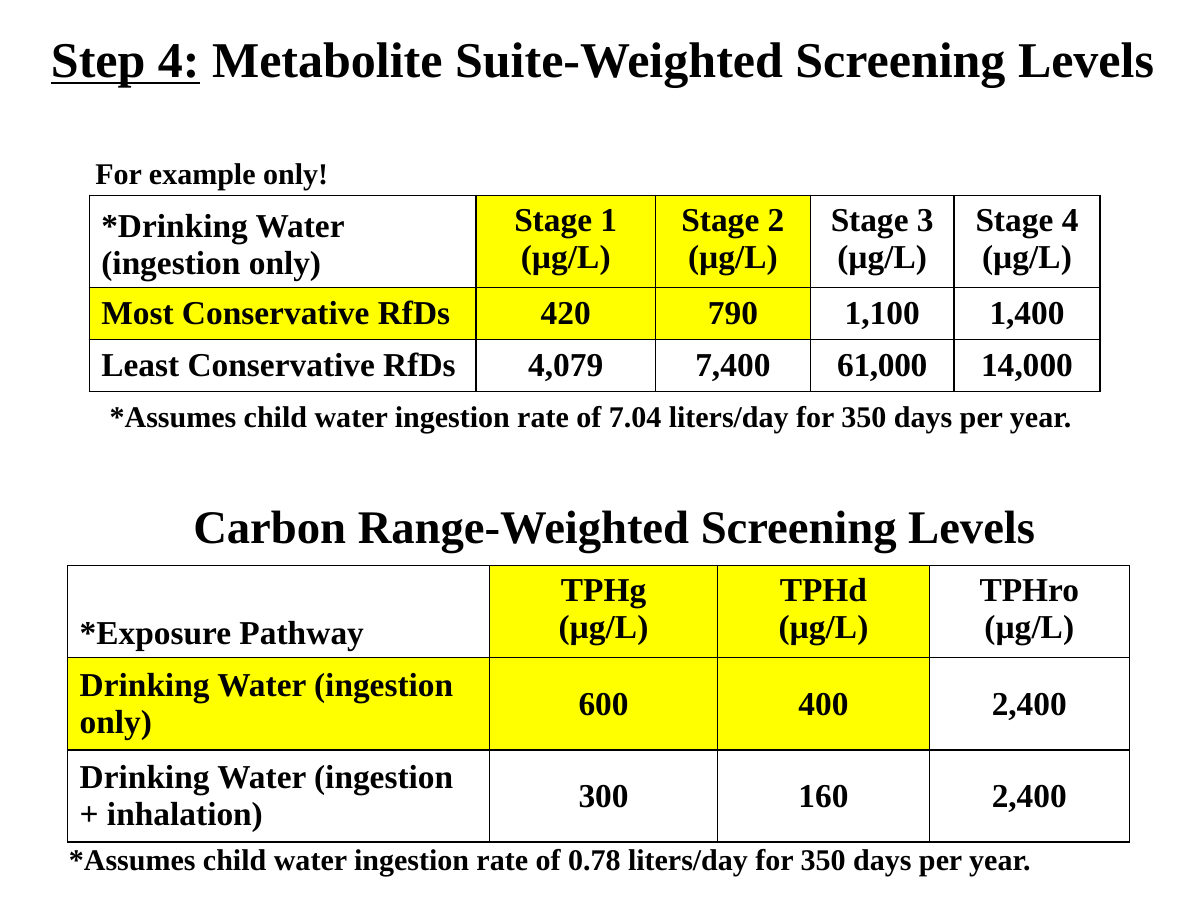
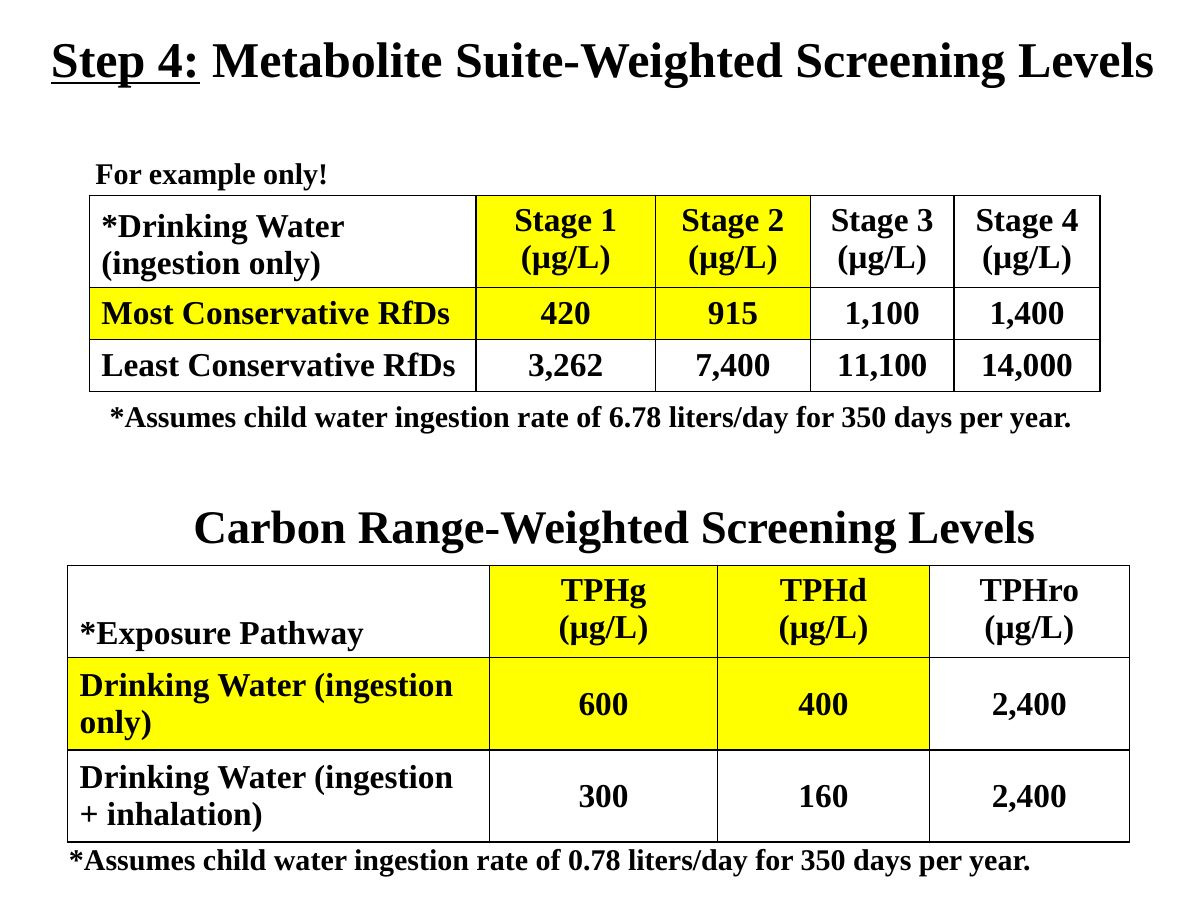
790: 790 -> 915 (733, 314)
4,079: 4,079 -> 3,262 (566, 366)
61,000: 61,000 -> 11,100 (882, 366)
7.04: 7.04 -> 6.78 (635, 418)
